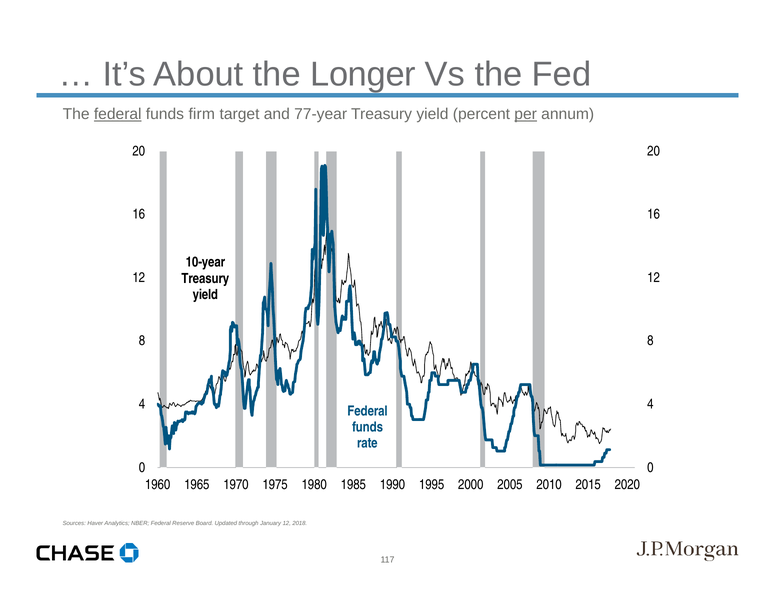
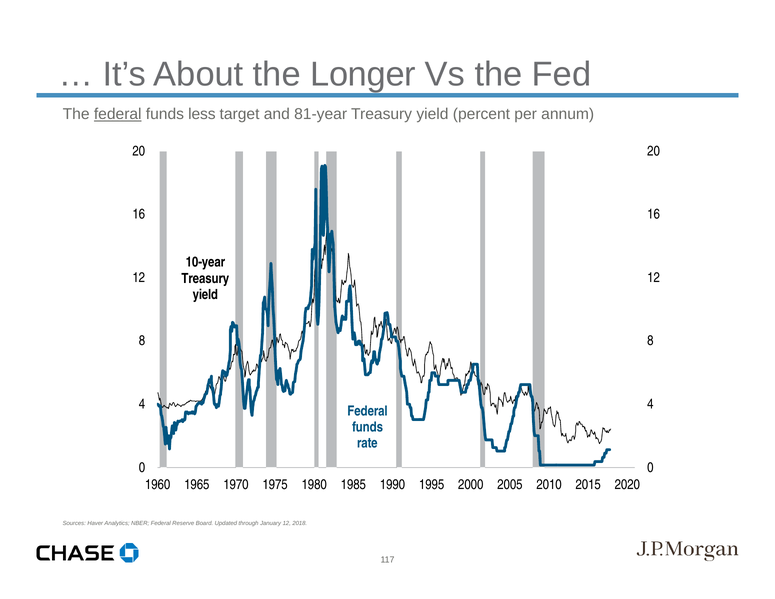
firm: firm -> less (202, 114)
77-year: 77-year -> 81-year (321, 114)
per underline: present -> none (526, 114)
